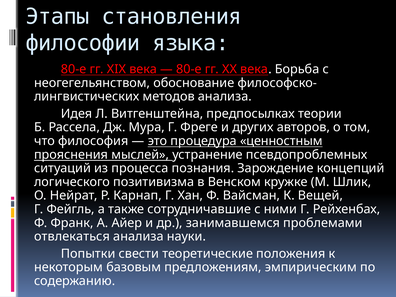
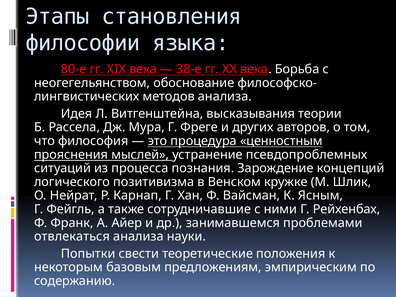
80-е: 80-е -> 38-е (189, 69)
предпосылках: предпосылках -> высказывания (251, 114)
Вещей: Вещей -> Ясным (320, 196)
